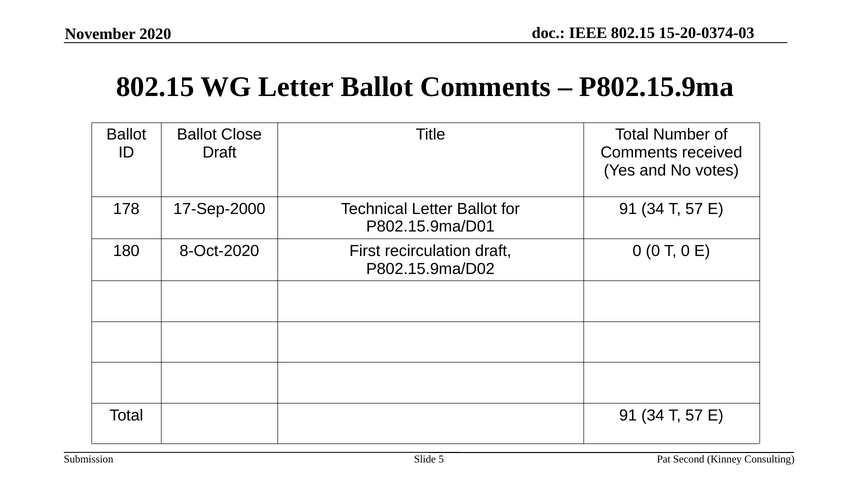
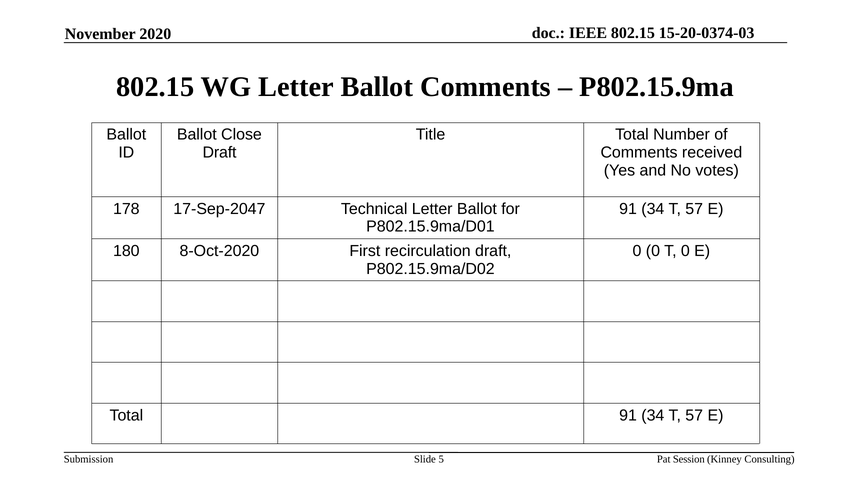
17-Sep-2000: 17-Sep-2000 -> 17-Sep-2047 (219, 209)
Second: Second -> Session (689, 459)
